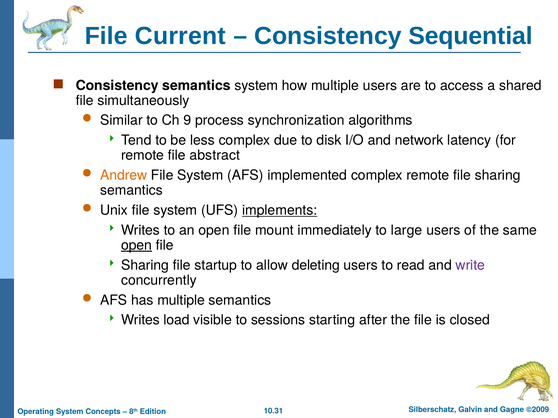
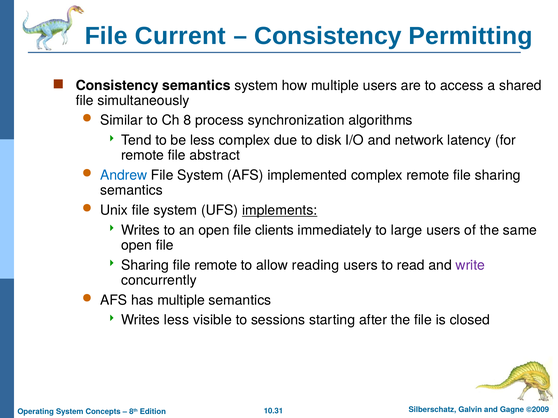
Sequential: Sequential -> Permitting (471, 36)
9: 9 -> 8 (187, 121)
Andrew colour: orange -> blue (124, 175)
mount: mount -> clients (274, 230)
open underline: present -> none (137, 246)
file startup: startup -> remote (216, 265)
deleting: deleting -> reading (316, 265)
Writes load: load -> less (176, 320)
